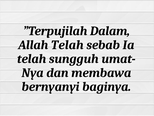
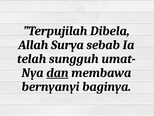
Dalam: Dalam -> Dibela (110, 31)
Allah Telah: Telah -> Surya (67, 45)
dan underline: none -> present (57, 72)
